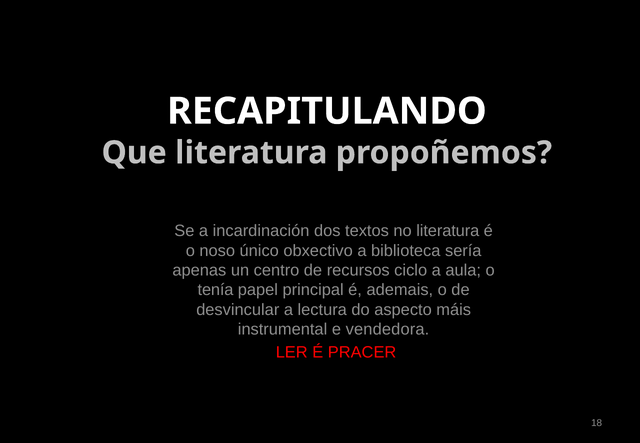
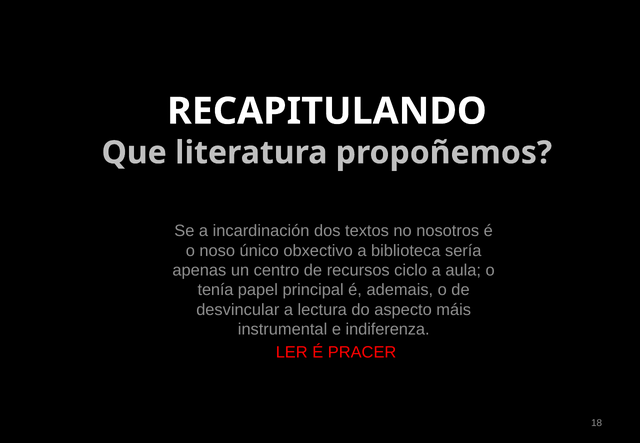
no literatura: literatura -> nosotros (448, 231)
vendedora: vendedora -> indiferenza (388, 330)
